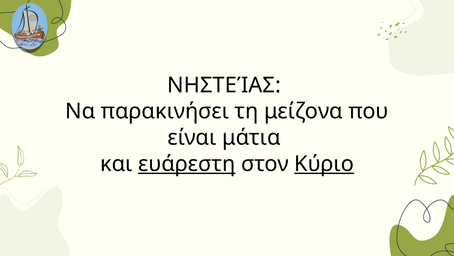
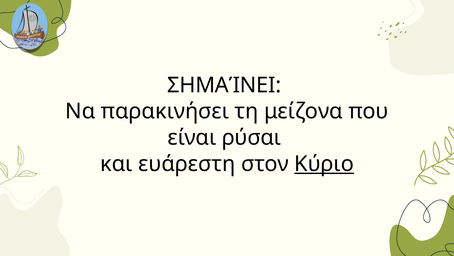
ΝΗΣΤΕΊΑΣ: ΝΗΣΤΕΊΑΣ -> ΣΗΜΑΊΝΕΙ (224, 85)
μάτια: μάτια -> ρύσαι (251, 137)
ευάρεστη underline: present -> none (187, 163)
